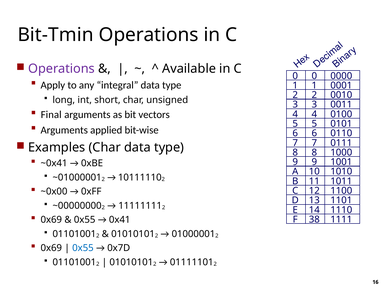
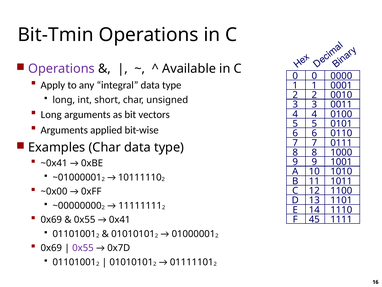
Final: Final -> Long (51, 114)
38: 38 -> 45 (314, 219)
0x55 colour: blue -> purple (83, 248)
